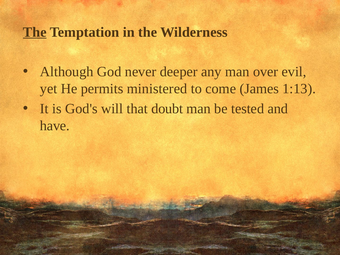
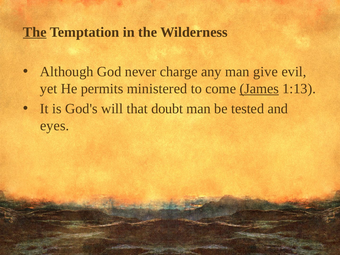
deeper: deeper -> charge (179, 72)
over: over -> give (265, 72)
James underline: none -> present (259, 89)
have: have -> eyes (55, 126)
